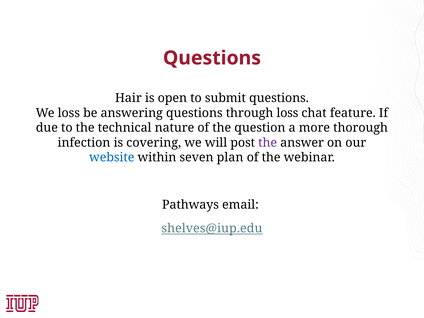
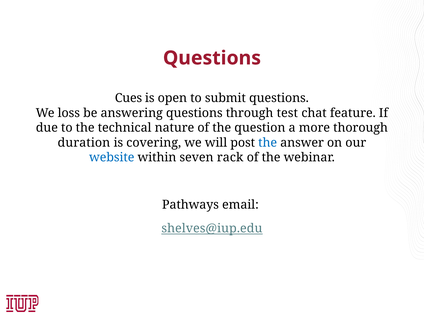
Hair: Hair -> Cues (128, 98)
through loss: loss -> test (287, 113)
infection: infection -> duration (84, 143)
the colour: purple -> blue (268, 143)
plan: plan -> rack (230, 157)
